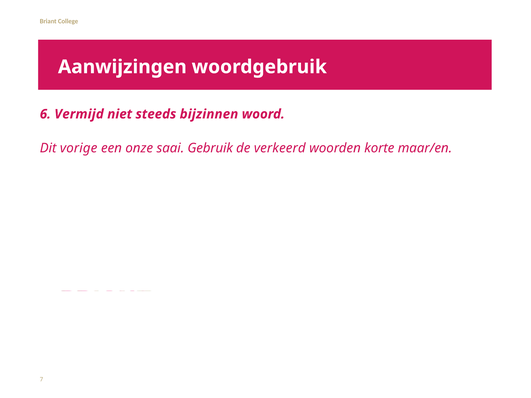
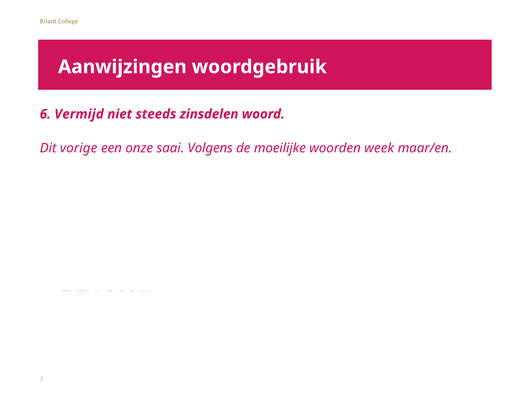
bijzinnen: bijzinnen -> zinsdelen (209, 114)
Gebruik: Gebruik -> Volgens (210, 148)
verkeerd: verkeerd -> moeilijke (280, 148)
korte: korte -> week (379, 148)
